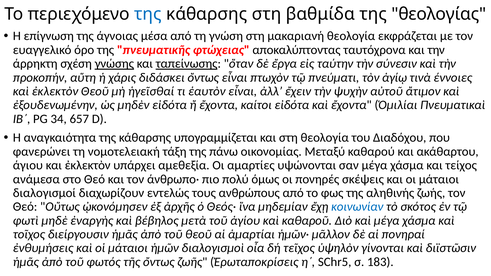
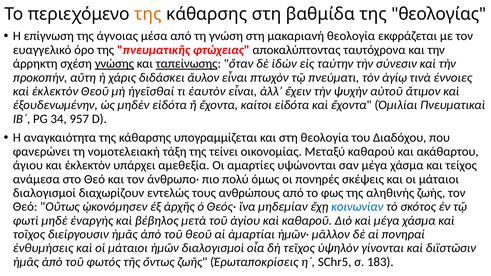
της colour: blue -> orange (148, 14)
ἔργα: ἔργα -> ἰδὼν (284, 64)
διδάσκει ὄντως: ὄντως -> ἄυλον (203, 78)
657: 657 -> 957 (79, 119)
πάνω: πάνω -> τείνει (224, 152)
